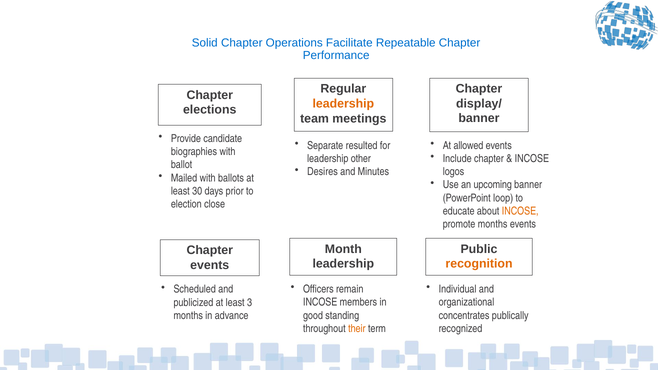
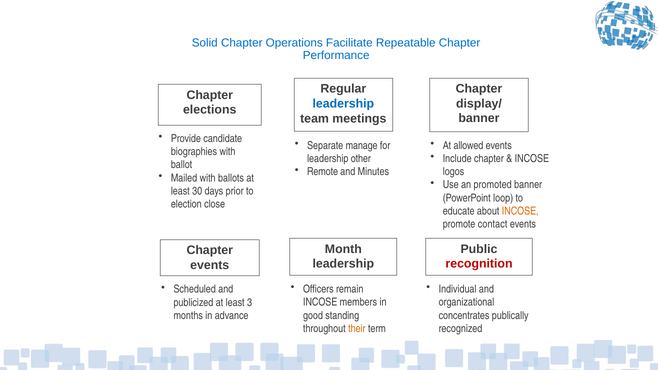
leadership colour: orange -> blue (343, 104)
resulted: resulted -> manage (362, 145)
Desires: Desires -> Remote (323, 172)
upcoming: upcoming -> promoted (493, 185)
promote months: months -> contact (493, 224)
recognition colour: orange -> red (479, 264)
